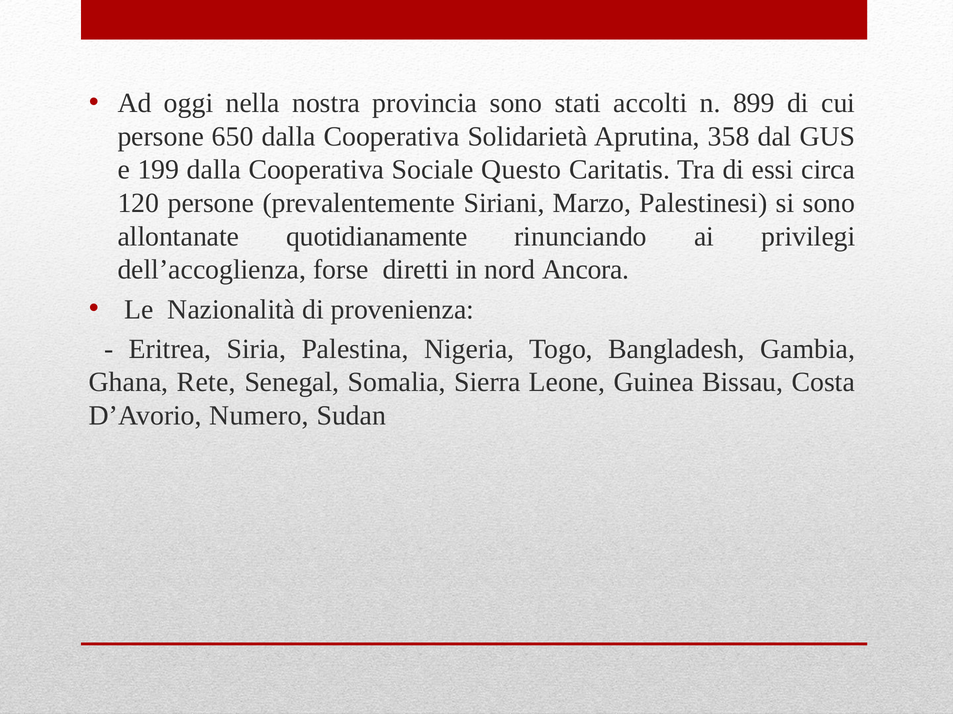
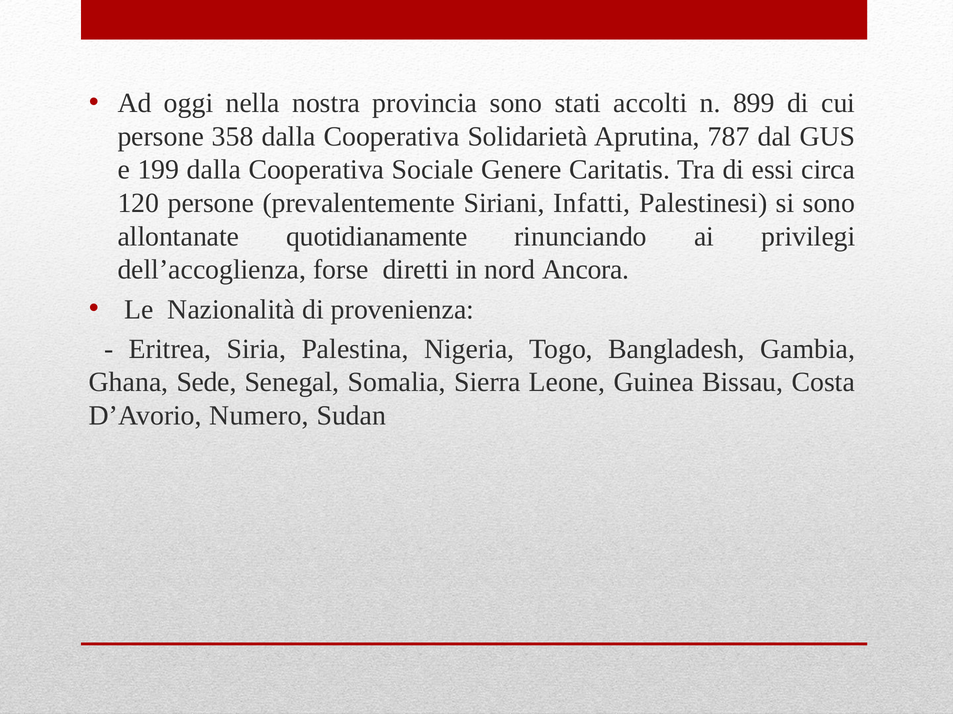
650: 650 -> 358 (233, 137)
358: 358 -> 787 (729, 137)
Questo: Questo -> Genere (521, 170)
Marzo: Marzo -> Infatti (592, 203)
Rete: Rete -> Sede (207, 383)
